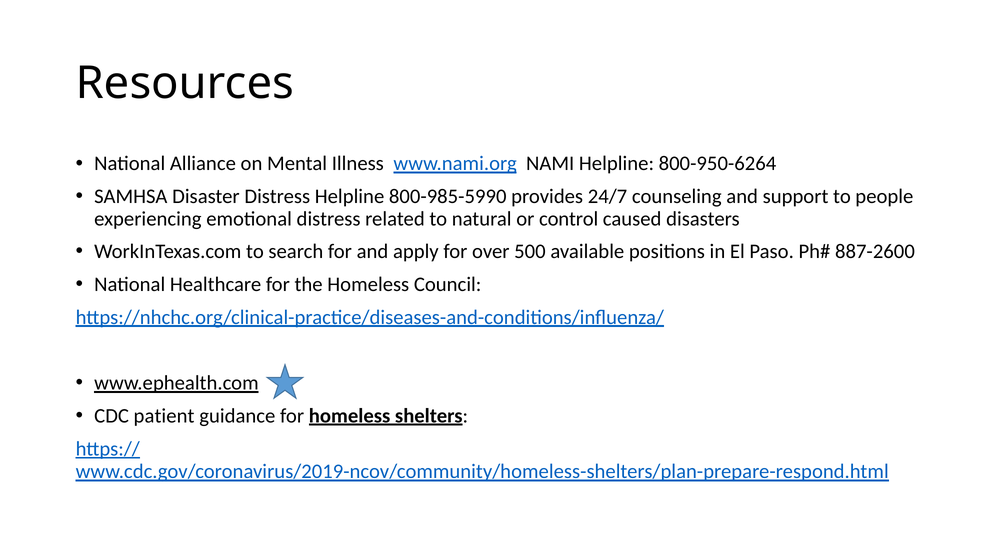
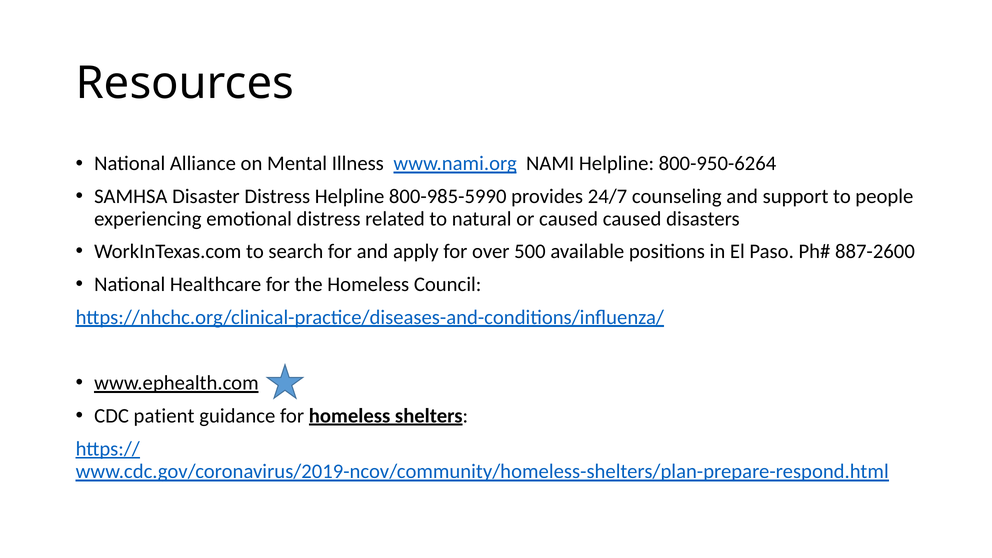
or control: control -> caused (569, 219)
